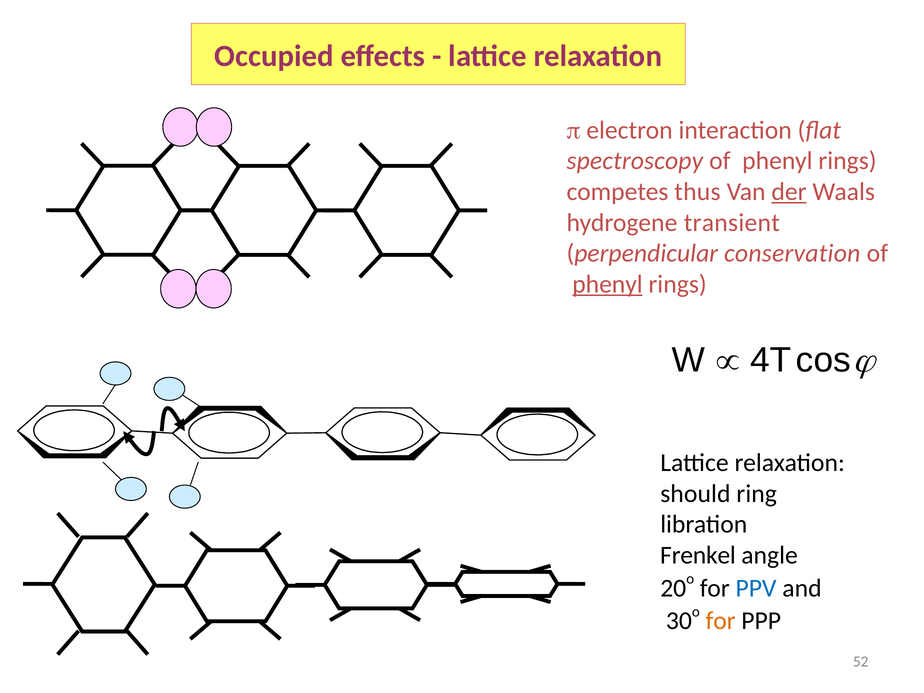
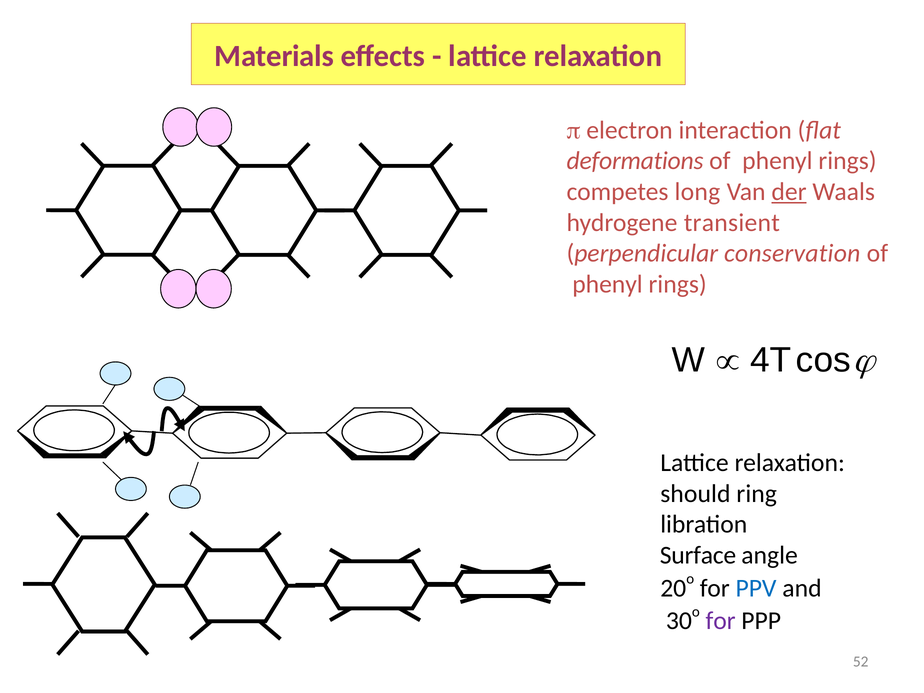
Occupied: Occupied -> Materials (274, 56)
spectroscopy: spectroscopy -> deformations (635, 161)
thus: thus -> long (697, 192)
phenyl underline: present -> none (607, 284)
Frenkel: Frenkel -> Surface (698, 555)
for colour: orange -> purple (721, 621)
